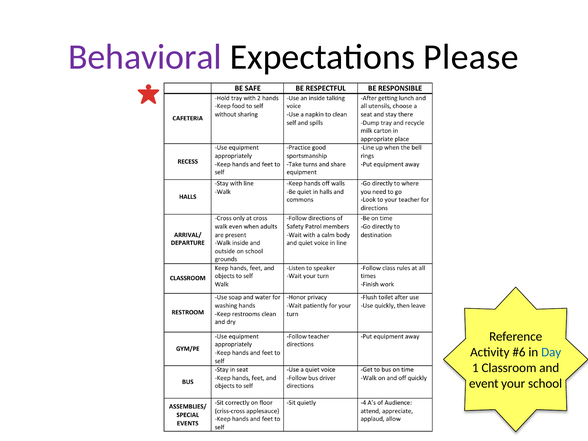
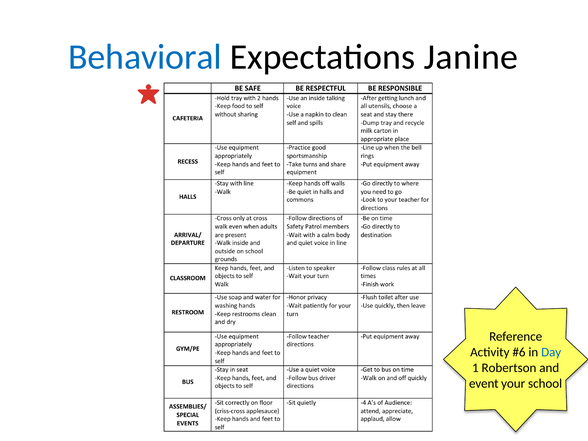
Behavioral colour: purple -> blue (145, 57)
Please: Please -> Janine (471, 57)
Classroom: Classroom -> Robertson (509, 368)
